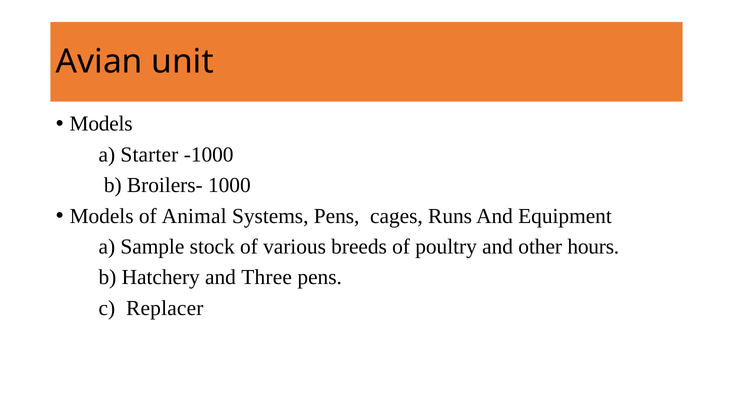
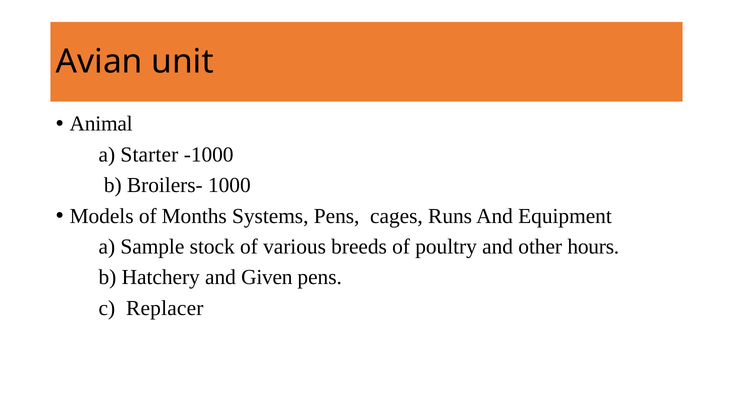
Models: Models -> Animal (101, 124)
Animal: Animal -> Months (194, 216)
Three: Three -> Given (267, 278)
